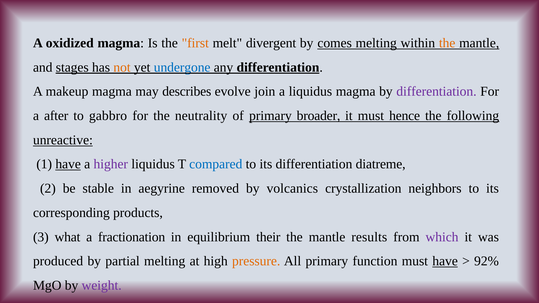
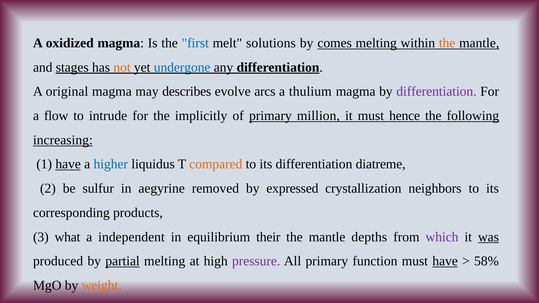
first colour: orange -> blue (195, 43)
divergent: divergent -> solutions (271, 43)
makeup: makeup -> original (67, 92)
join: join -> arcs (265, 92)
a liquidus: liquidus -> thulium (310, 92)
after: after -> flow (56, 116)
gabbro: gabbro -> intrude (108, 116)
neutrality: neutrality -> implicitly (201, 116)
broader: broader -> million (318, 116)
unreactive: unreactive -> increasing (63, 140)
higher colour: purple -> blue (111, 164)
compared colour: blue -> orange (216, 164)
stable: stable -> sulfur (98, 189)
volcanics: volcanics -> expressed (292, 189)
fractionation: fractionation -> independent (131, 237)
results: results -> depths (369, 237)
was underline: none -> present (488, 237)
partial underline: none -> present (123, 261)
pressure colour: orange -> purple (256, 261)
92%: 92% -> 58% (487, 261)
weight colour: purple -> orange (102, 286)
